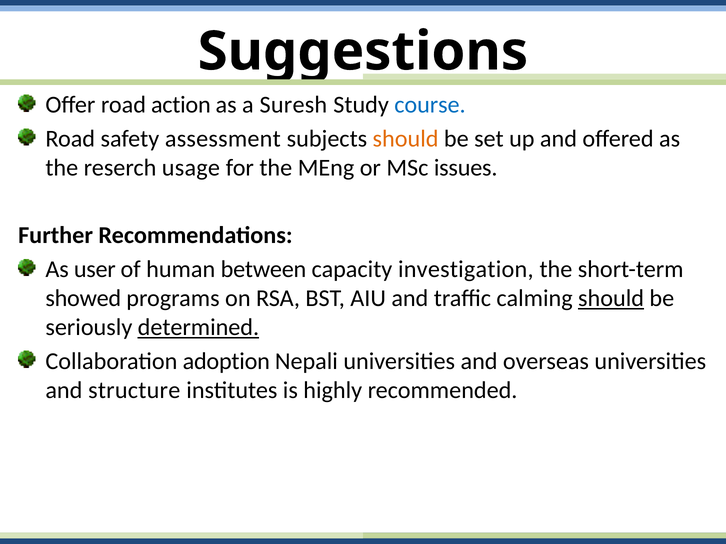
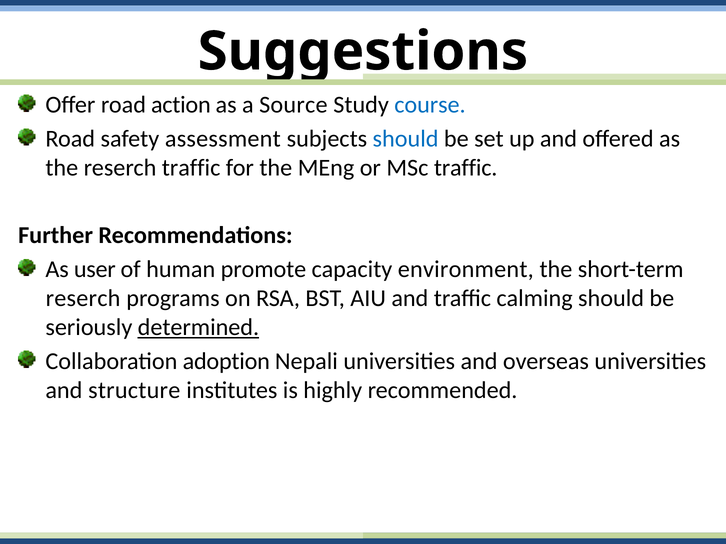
Suresh: Suresh -> Source (293, 105)
should colour: orange -> blue (406, 139)
reserch usage: usage -> traffic (191, 168)
MSc issues: issues -> traffic (466, 168)
between: between -> promote (263, 269)
investigation: investigation -> environment (466, 269)
showed: showed -> reserch (83, 299)
should underline: present -> none (611, 299)
